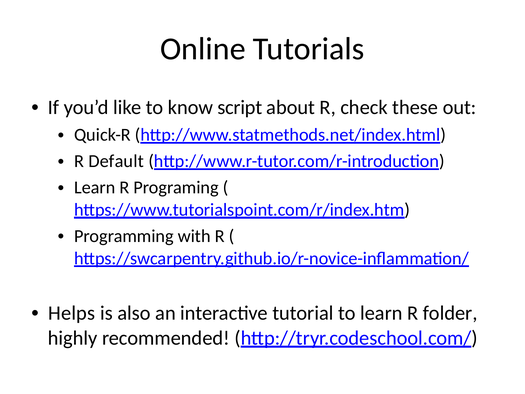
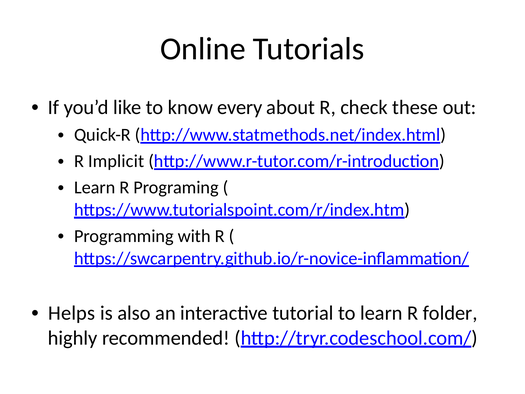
script: script -> every (240, 107)
Default: Default -> Implicit (116, 161)
